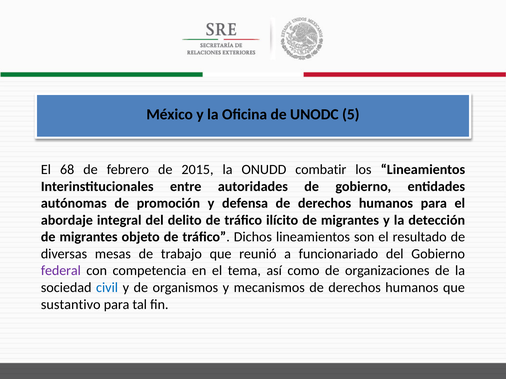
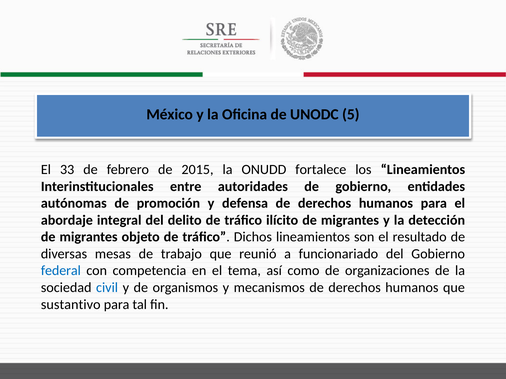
68: 68 -> 33 (67, 170)
combatir: combatir -> fortalece (321, 170)
federal colour: purple -> blue (61, 271)
